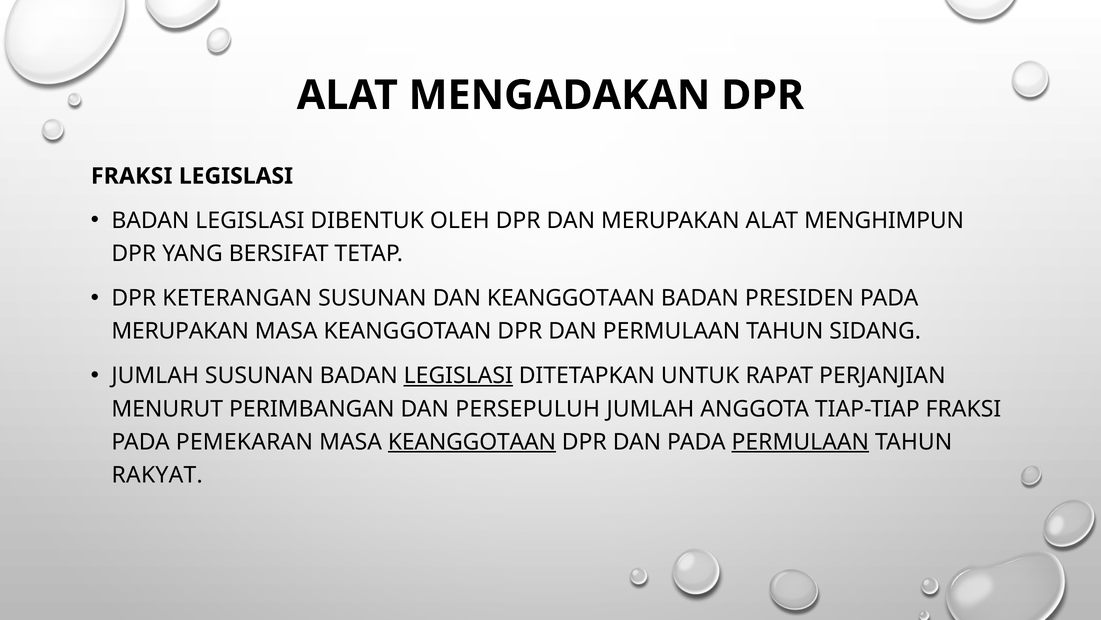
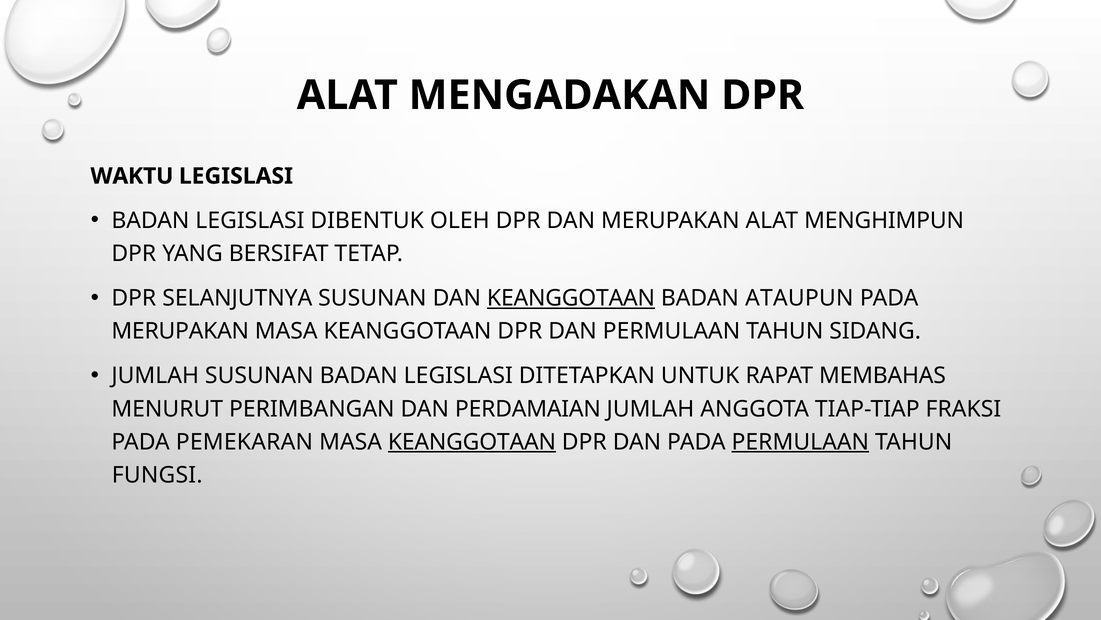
FRAKSI: FRAKSI -> WAKTU (132, 176)
KETERANGAN: KETERANGAN -> SELANJUTNYA (237, 298)
KEANGGOTAAN underline: none -> present (571, 298)
PRESIDEN: PRESIDEN -> ATAUPUN (799, 298)
LEGISLASI underline: present -> none (458, 375)
PERJANJIAN: PERJANJIAN -> MEMBAHAS (882, 375)
PERSEPULUH: PERSEPULUH -> PERDAMAIAN (528, 408)
RAKYAT: RAKYAT -> FUNGSI (157, 475)
